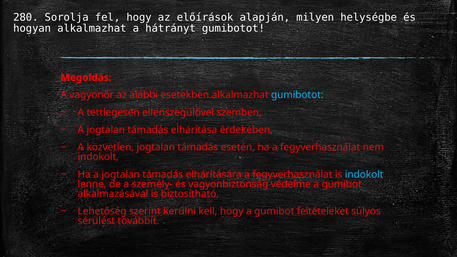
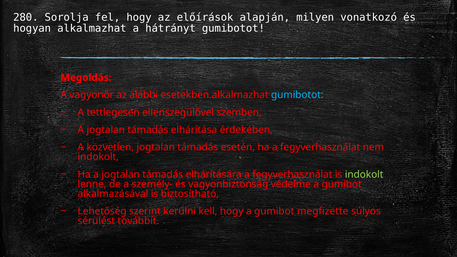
helységbe: helységbe -> vonatkozó (369, 17)
indokolt colour: light blue -> light green (364, 174)
feltételeket: feltételeket -> megfizette (323, 211)
